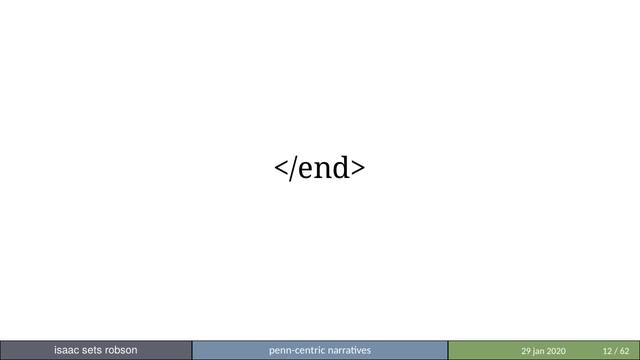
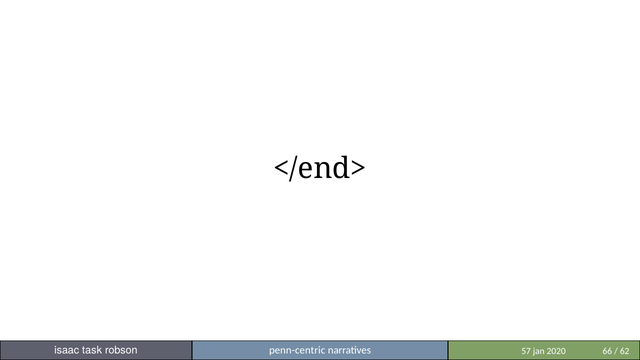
sets: sets -> task (92, 350)
29: 29 -> 57 (526, 351)
12: 12 -> 66 (607, 351)
